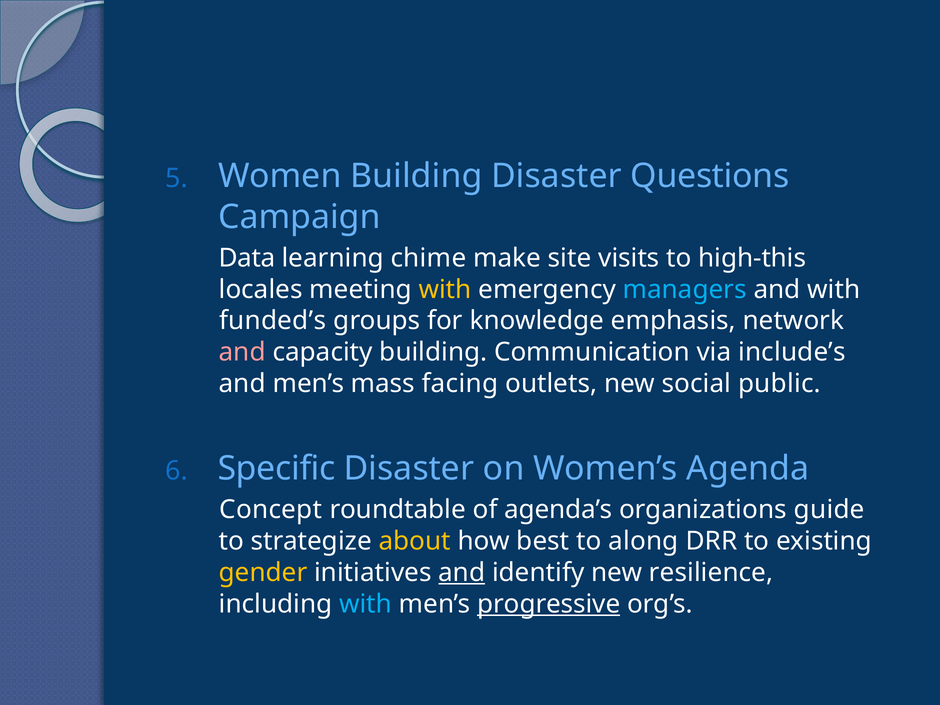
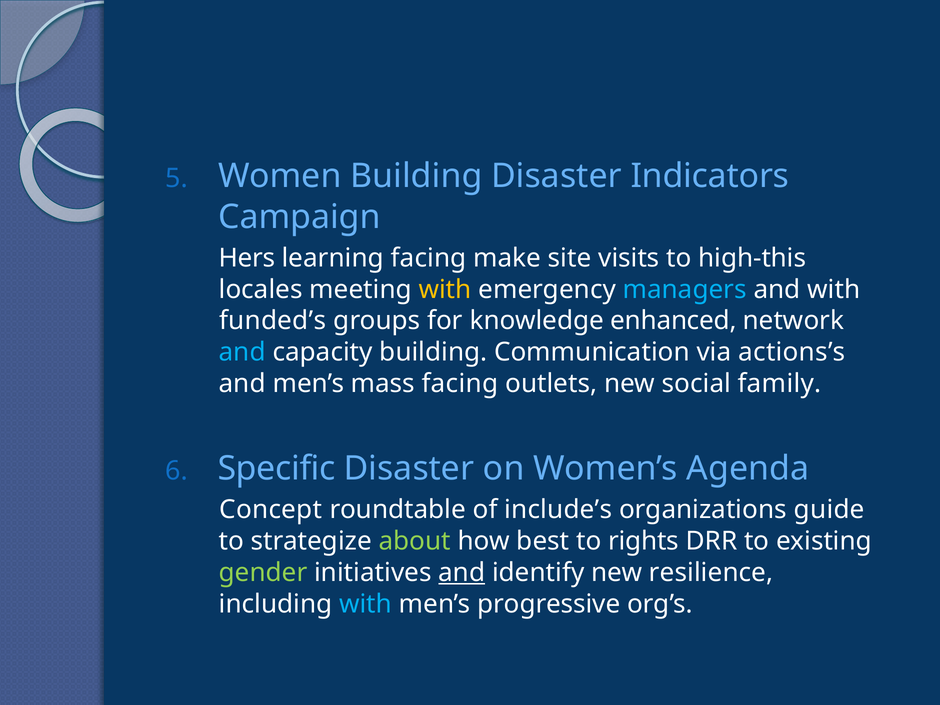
Questions: Questions -> Indicators (710, 176)
Data: Data -> Hers (247, 258)
learning chime: chime -> facing (429, 258)
emphasis: emphasis -> enhanced (673, 321)
and colour: pink -> light blue (242, 352)
include’s: include’s -> actions’s (792, 352)
public: public -> family (779, 384)
agenda’s: agenda’s -> include’s (558, 510)
about colour: yellow -> light green (415, 541)
along: along -> rights (644, 541)
gender colour: yellow -> light green (263, 573)
progressive underline: present -> none (549, 604)
